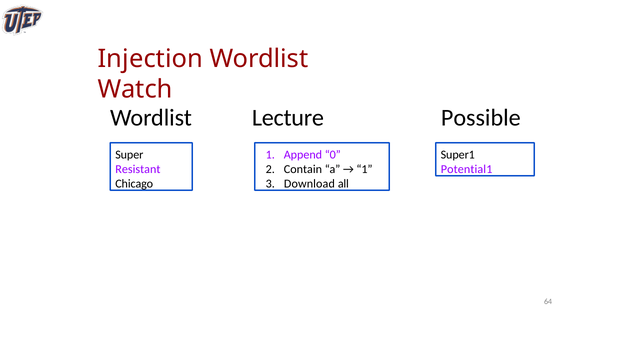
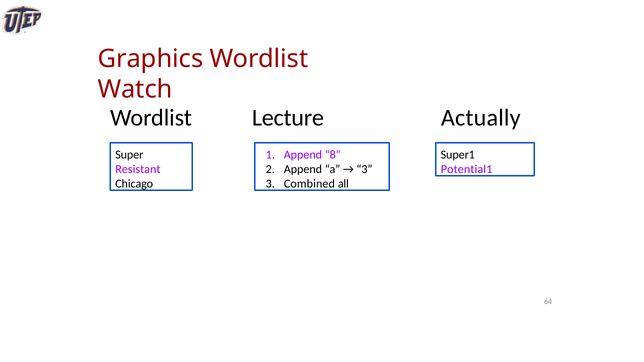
Injection: Injection -> Graphics (151, 59)
Possible: Possible -> Actually (481, 118)
0: 0 -> 8 (333, 155)
Contain: Contain -> Append (303, 169)
1: 1 -> 3 (364, 169)
Download: Download -> Combined (309, 184)
